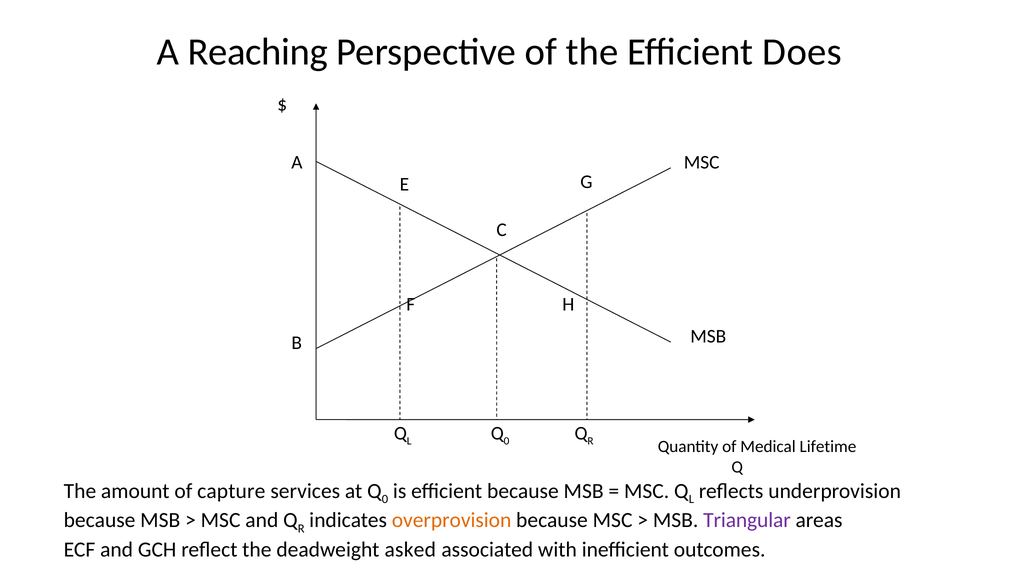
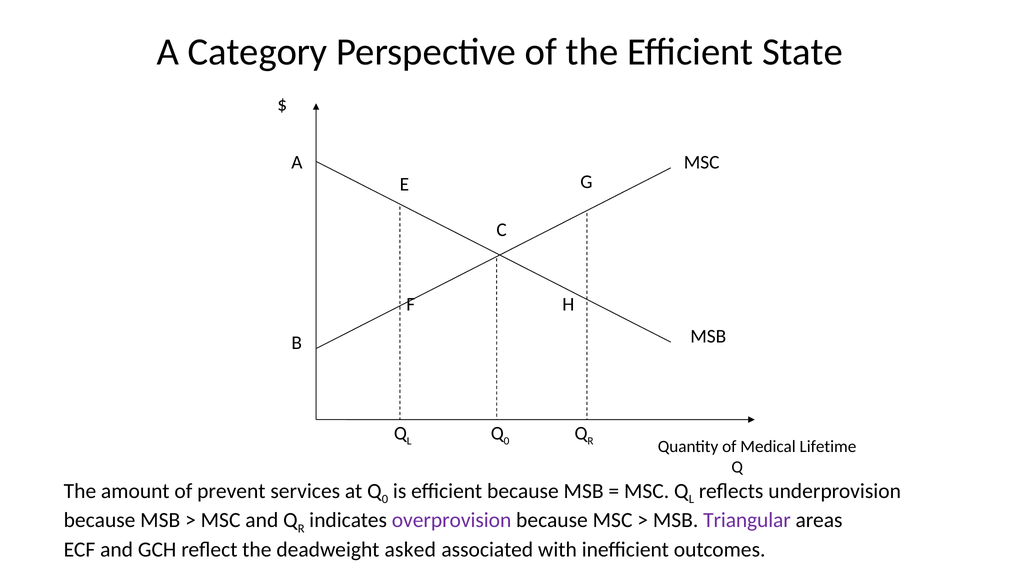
Reaching: Reaching -> Category (258, 52)
Does: Does -> State (802, 52)
capture: capture -> prevent (231, 491)
overprovision colour: orange -> purple (452, 520)
